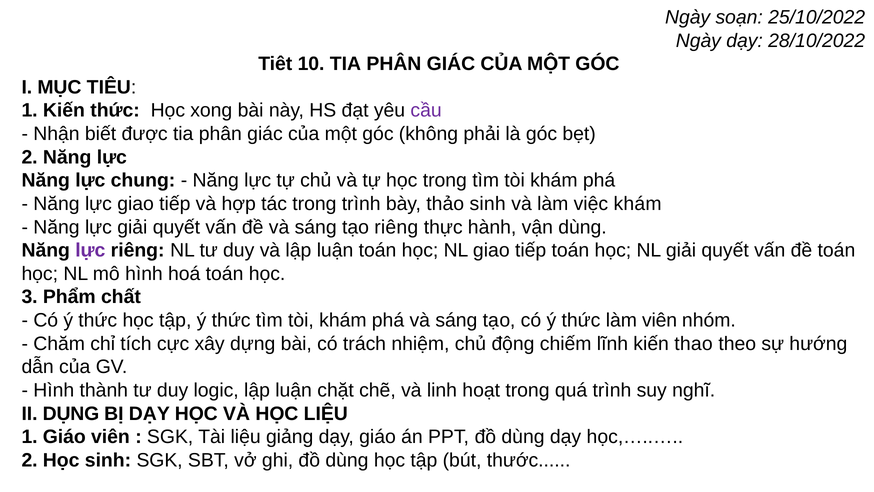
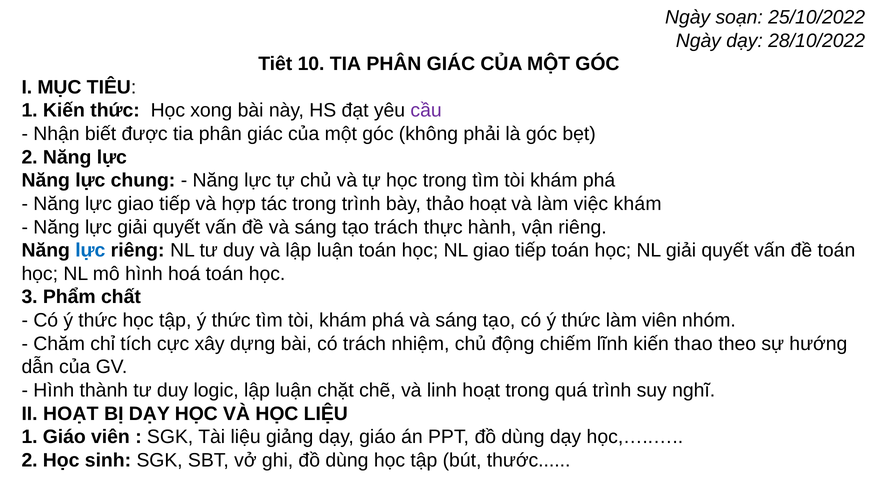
thảo sinh: sinh -> hoạt (488, 204)
tạo riêng: riêng -> trách (396, 227)
vận dùng: dùng -> riêng (583, 227)
lực colour: purple -> blue (90, 250)
II DỤNG: DỤNG -> HOẠT (71, 413)
